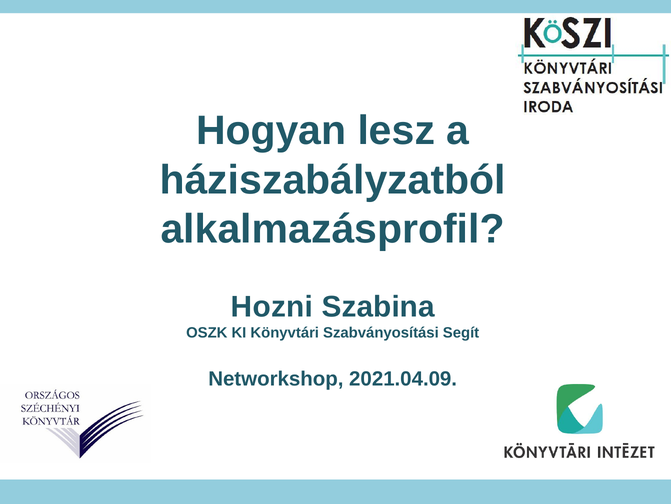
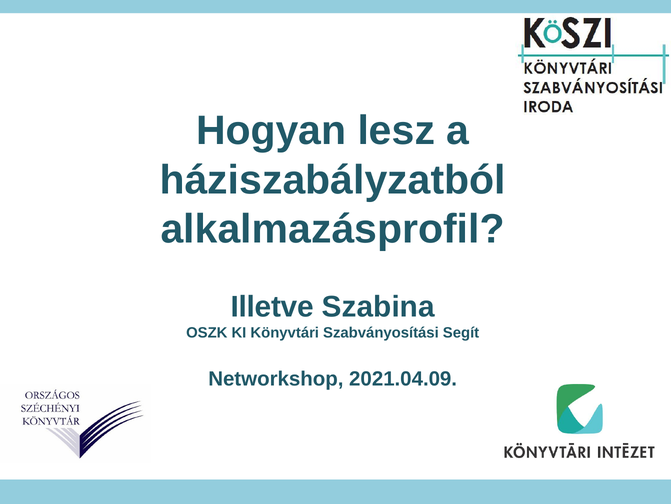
Hozni: Hozni -> Illetve (272, 307)
